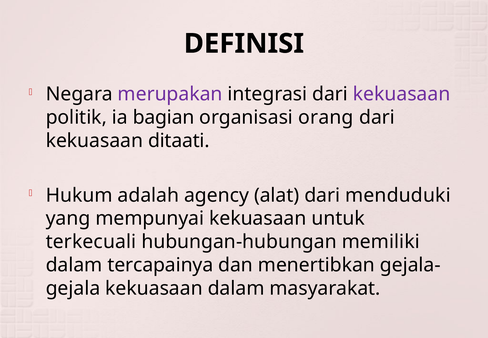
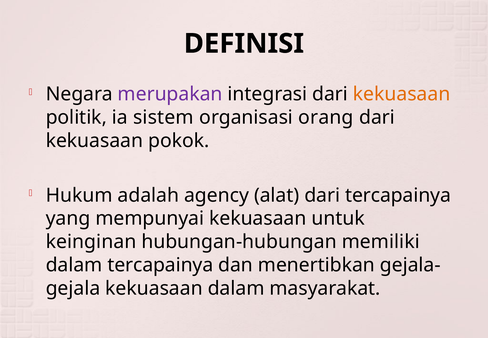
kekuasaan colour: purple -> orange (402, 94)
bagian: bagian -> sistem (163, 117)
ditaati: ditaati -> pokok (179, 141)
dari menduduki: menduduki -> tercapainya (398, 195)
terkecuali: terkecuali -> keinginan (91, 242)
